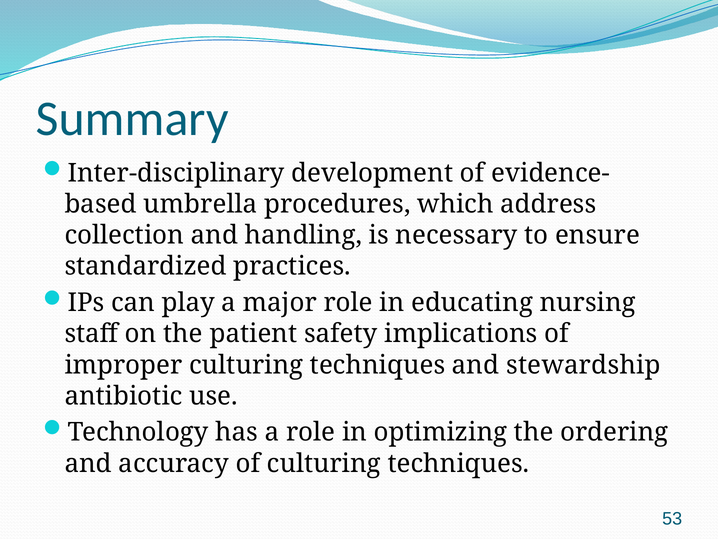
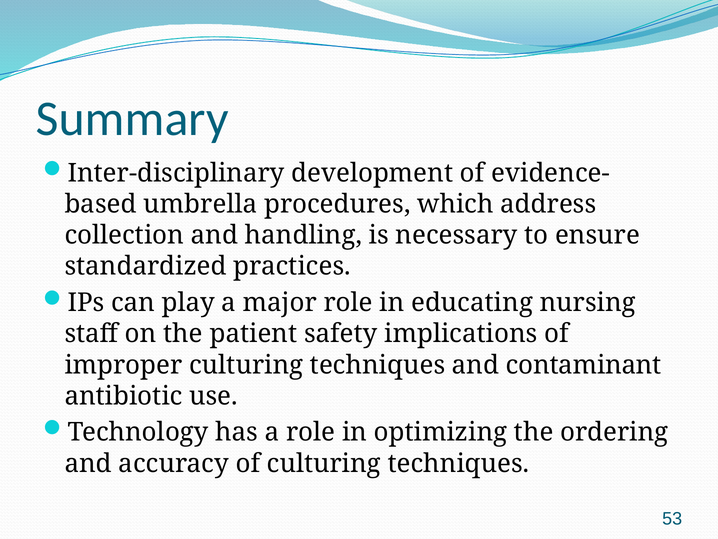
stewardship: stewardship -> contaminant (584, 365)
